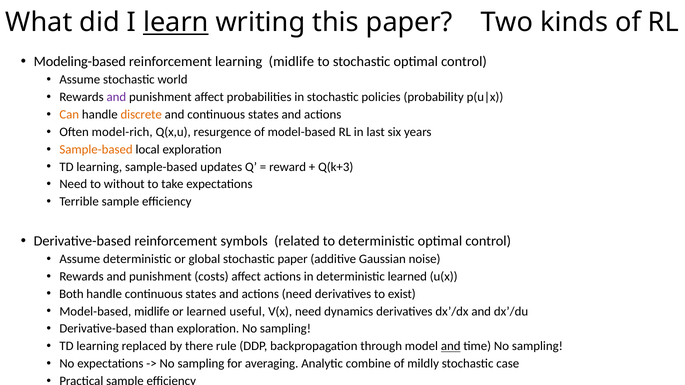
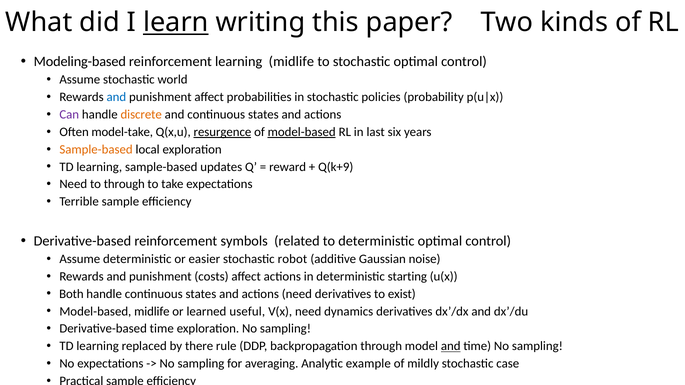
and colour: purple -> blue (116, 97)
Can colour: orange -> purple (69, 115)
model-rich: model-rich -> model-take (122, 132)
resurgence underline: none -> present (222, 132)
model-based underline: none -> present (302, 132)
Q(k+3: Q(k+3 -> Q(k+9 (336, 167)
to without: without -> through (124, 184)
global: global -> easier (204, 259)
stochastic paper: paper -> robot (292, 259)
deterministic learned: learned -> starting (407, 277)
Derivative-based than: than -> time (162, 329)
combine: combine -> example (368, 364)
